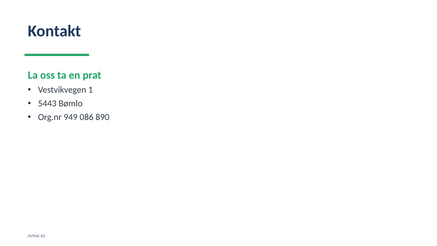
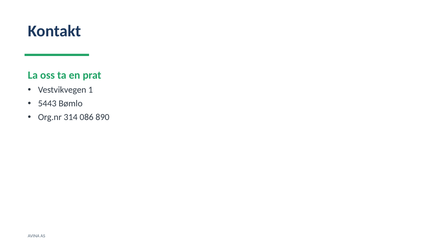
949: 949 -> 314 (71, 117)
